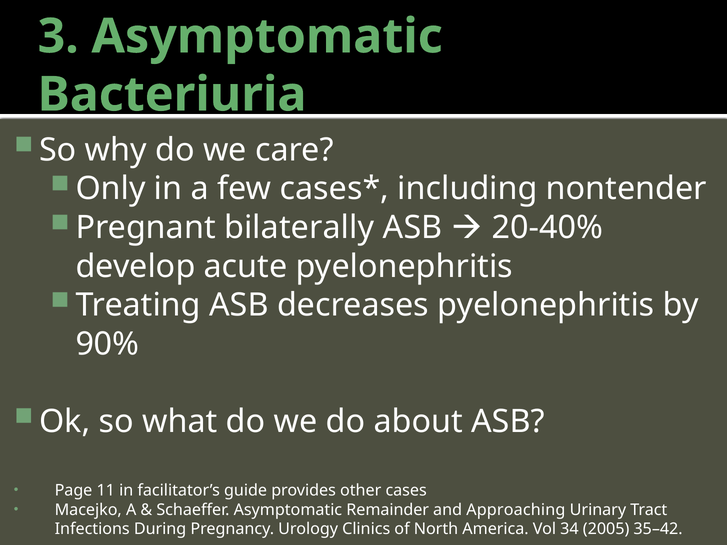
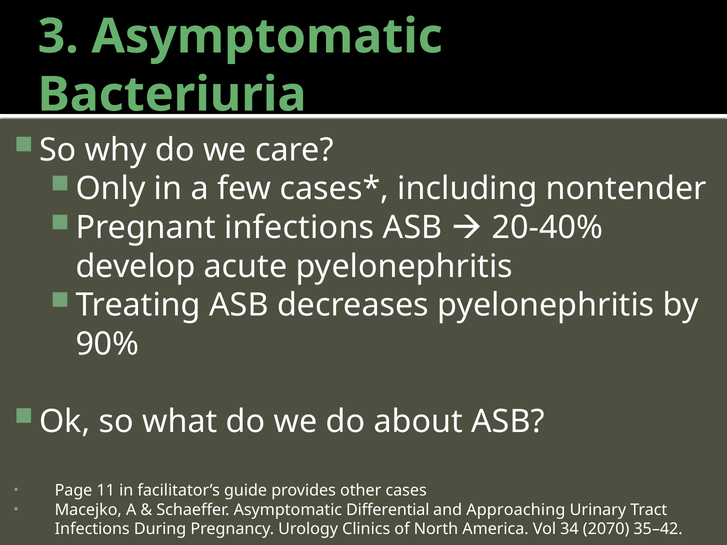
Pregnant bilaterally: bilaterally -> infections (299, 228)
Remainder: Remainder -> Differential (388, 510)
2005: 2005 -> 2070 (606, 529)
